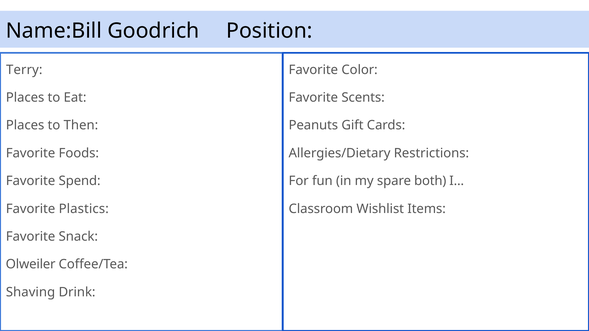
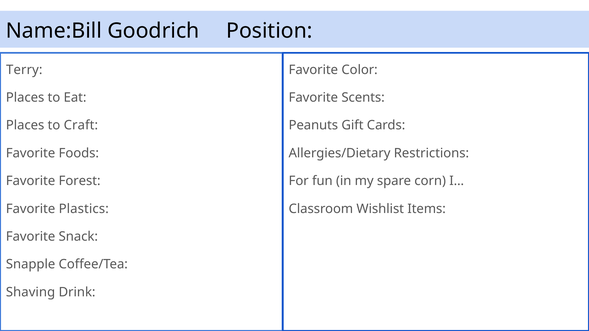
Then: Then -> Craft (81, 125)
Spend: Spend -> Forest (80, 181)
both: both -> corn (430, 181)
Olweiler: Olweiler -> Snapple (31, 265)
